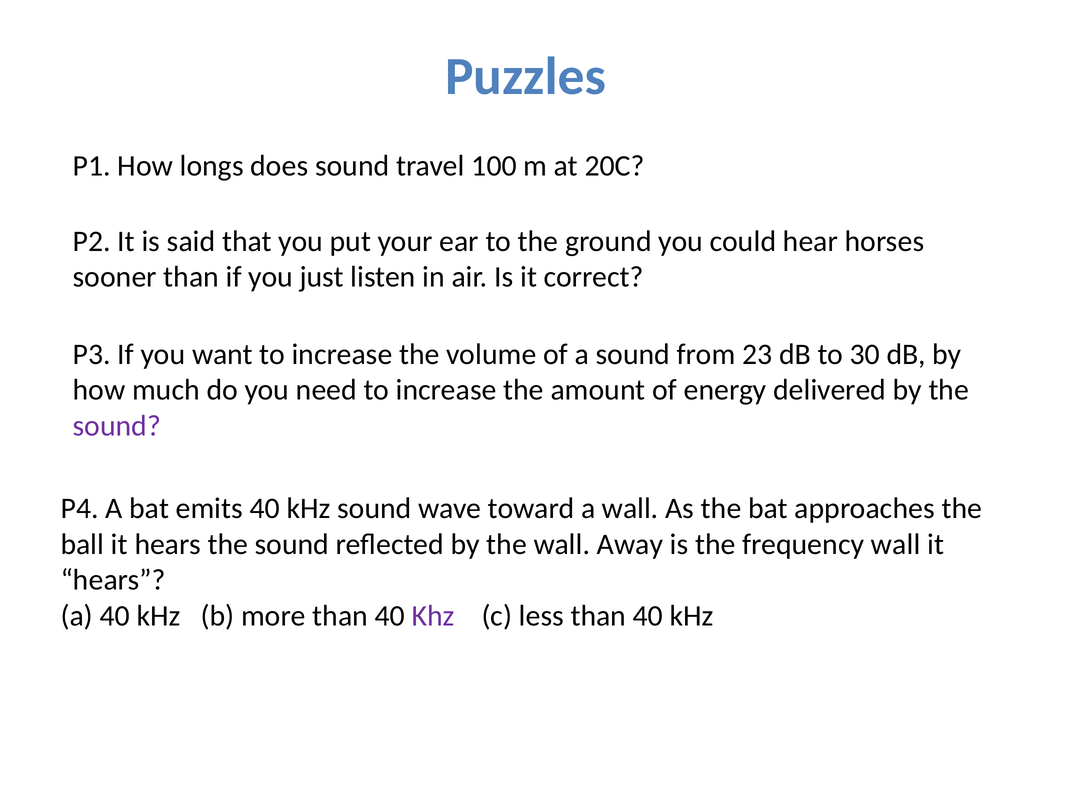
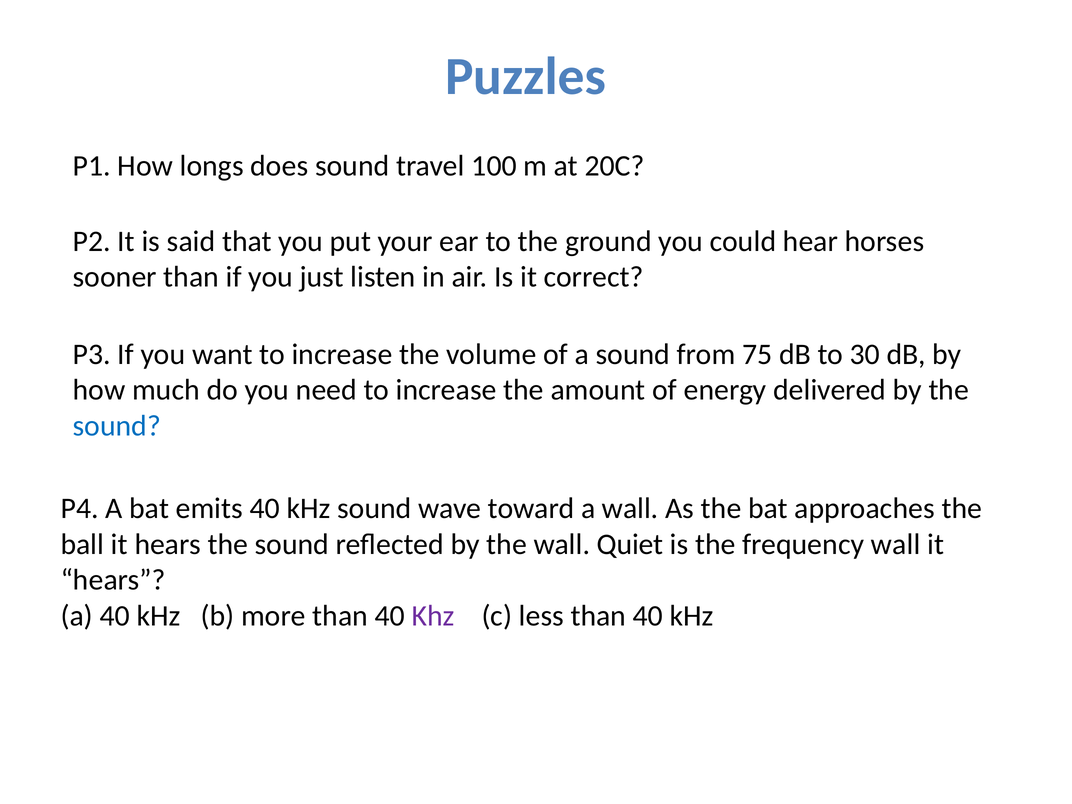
23: 23 -> 75 (757, 354)
sound colour: purple -> blue (117, 426)
Away: Away -> Quiet (630, 544)
